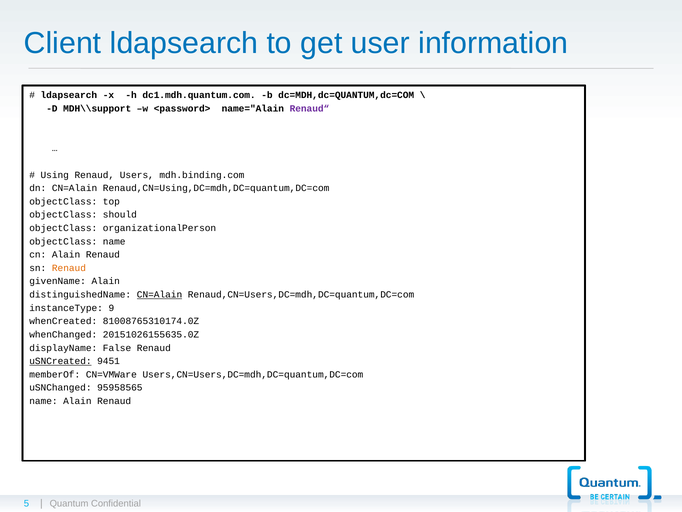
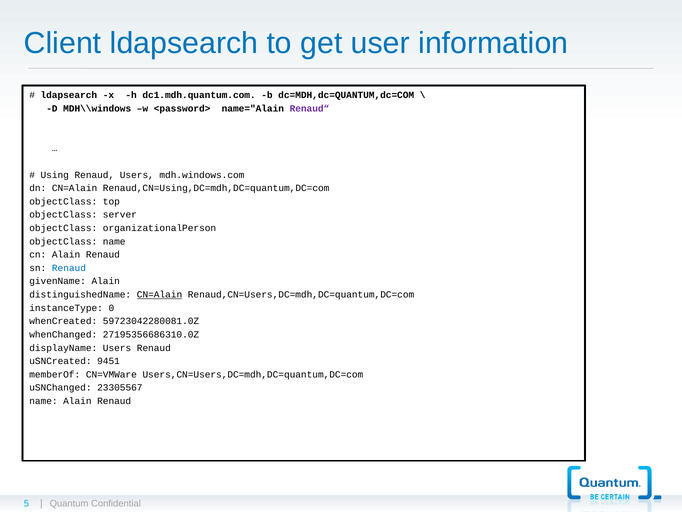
MDH\\support: MDH\\support -> MDH\\windows (97, 108)
mdh.binding.com: mdh.binding.com -> mdh.windows.com (202, 175)
should: should -> server (120, 215)
Renaud colour: orange -> blue (69, 268)
9: 9 -> 0 (111, 308)
81008765310174.0Z: 81008765310174.0Z -> 59723042280081.0Z (151, 321)
20151026155635.0Z: 20151026155635.0Z -> 27195356686310.0Z (151, 334)
displayName False: False -> Users (117, 348)
uSNCreated underline: present -> none (60, 361)
95958565: 95958565 -> 23305567 (120, 387)
